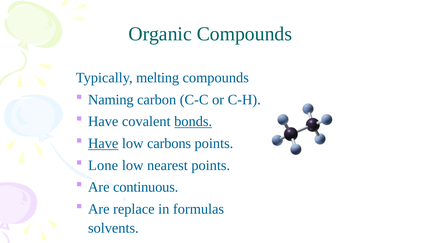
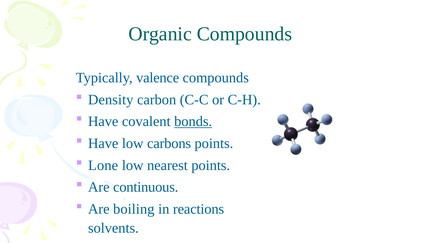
melting: melting -> valence (158, 78)
Naming: Naming -> Density (111, 99)
Have underline: present -> none (103, 143)
replace: replace -> boiling (134, 209)
formulas: formulas -> reactions (199, 209)
